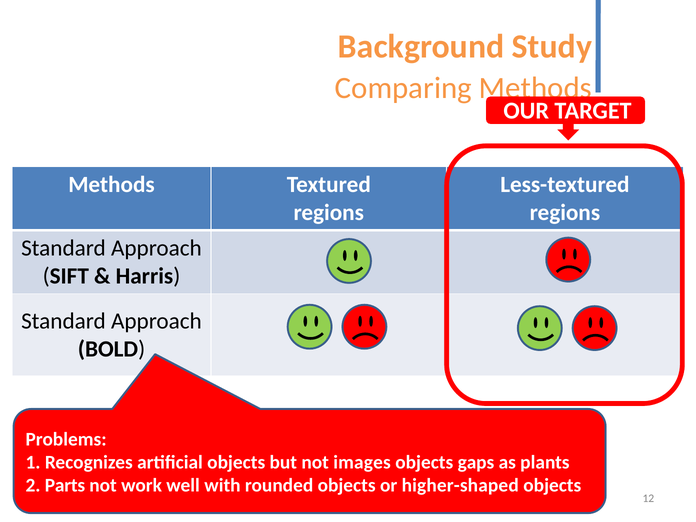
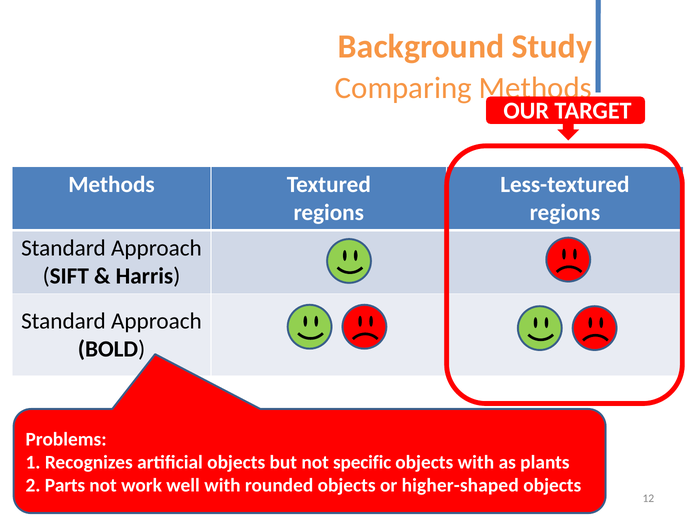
images: images -> specific (362, 462)
objects gaps: gaps -> with (476, 462)
